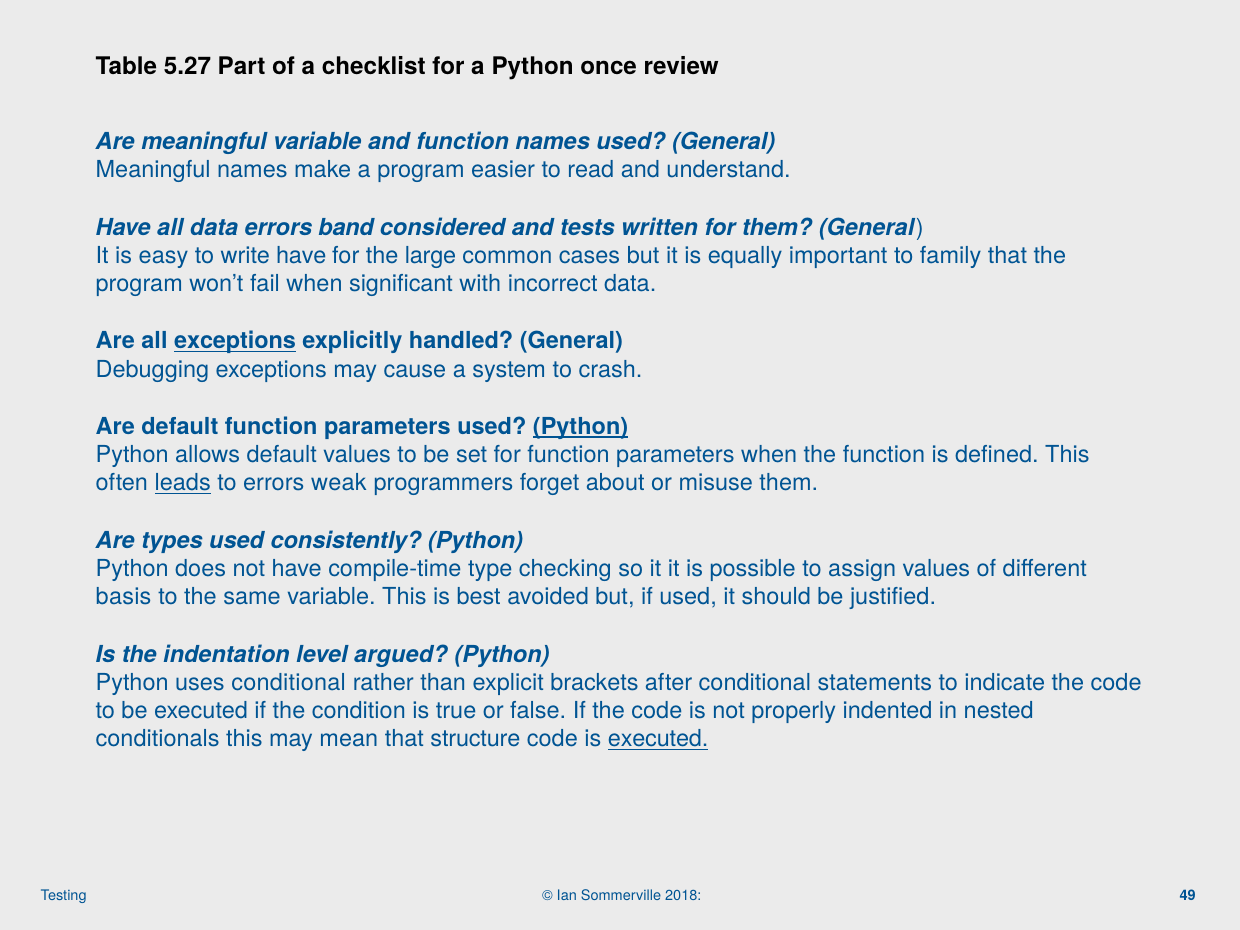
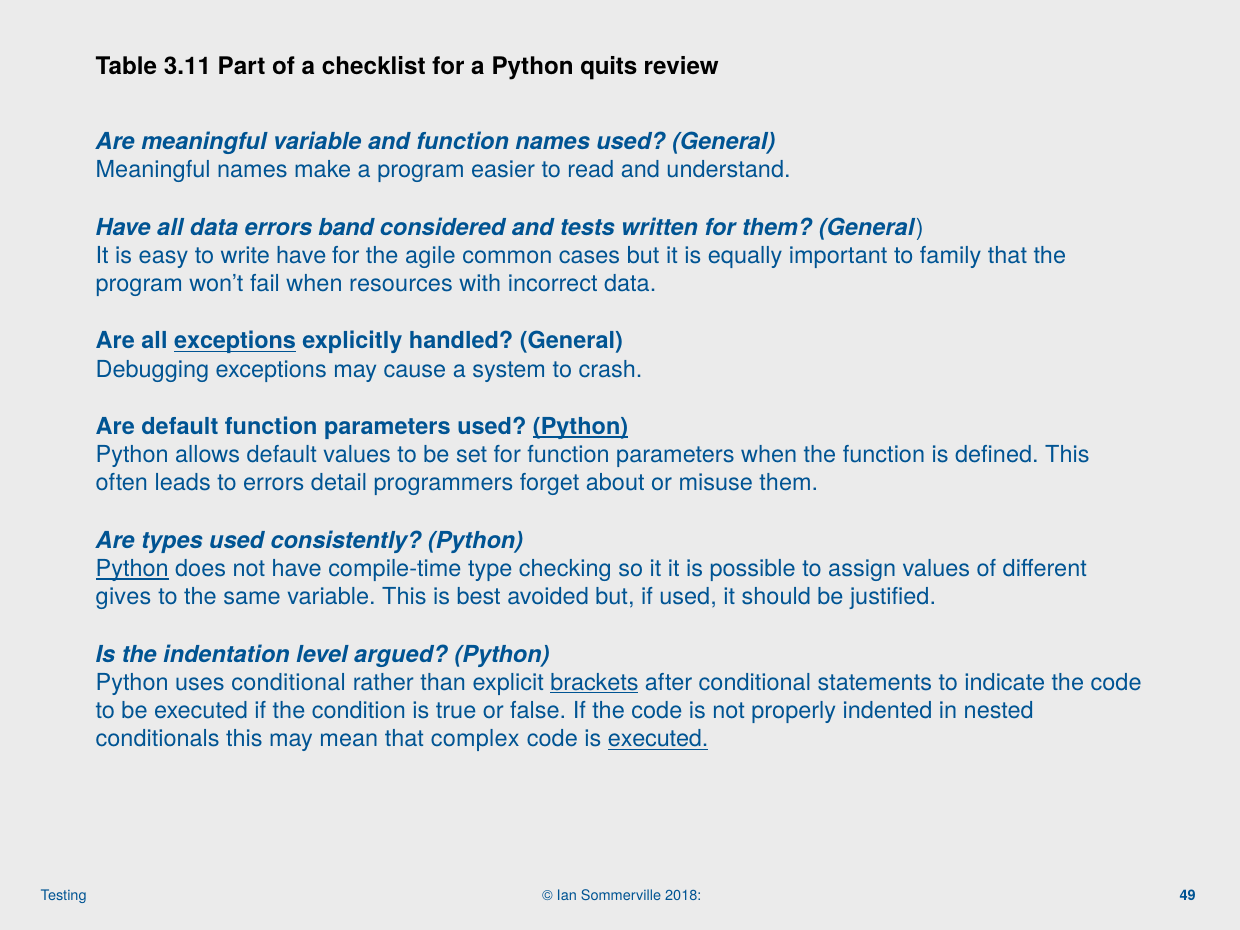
5.27: 5.27 -> 3.11 (187, 67)
once: once -> quits (609, 67)
large: large -> agile (430, 256)
significant: significant -> resources (401, 284)
leads underline: present -> none (183, 483)
weak: weak -> detail (339, 483)
Python underline: none -> present (132, 569)
basis: basis -> gives (124, 597)
brackets underline: none -> present (594, 683)
structure: structure -> complex (475, 739)
